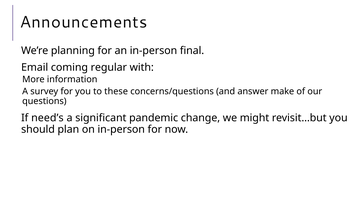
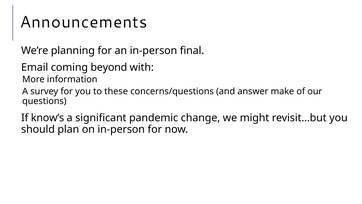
regular: regular -> beyond (109, 67)
need’s: need’s -> know’s (48, 118)
